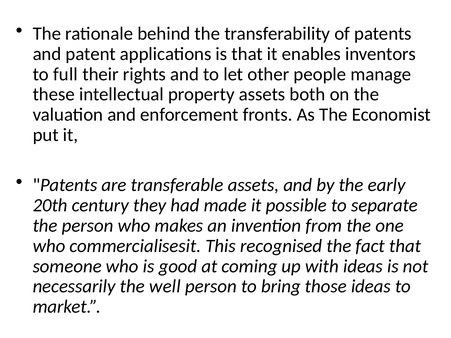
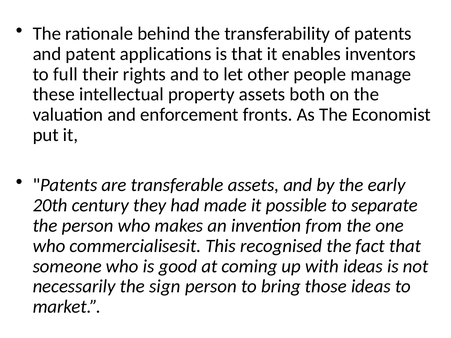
well: well -> sign (165, 287)
